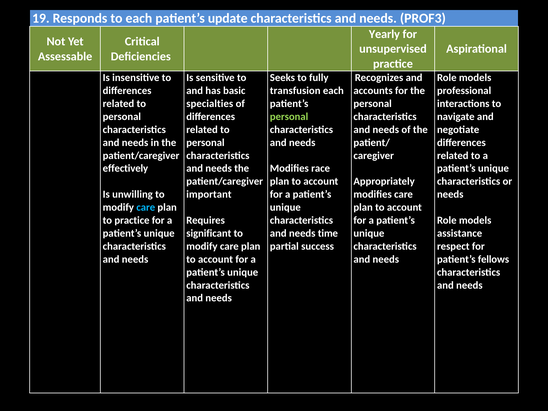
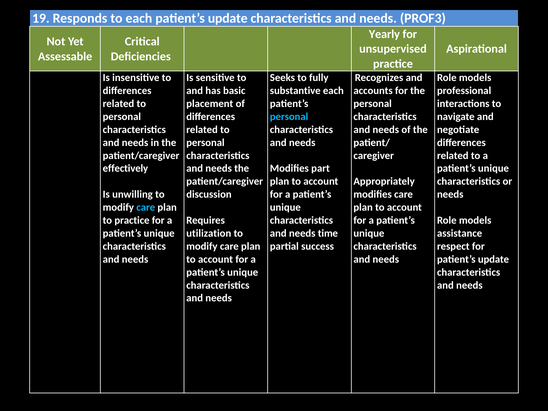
transfusion: transfusion -> substantive (295, 91)
specialties: specialties -> placement (210, 104)
personal colour: light green -> light blue (289, 117)
race: race -> part (321, 168)
important: important -> discussion (209, 194)
significant: significant -> utilization (209, 233)
fellows: fellows -> update (493, 259)
